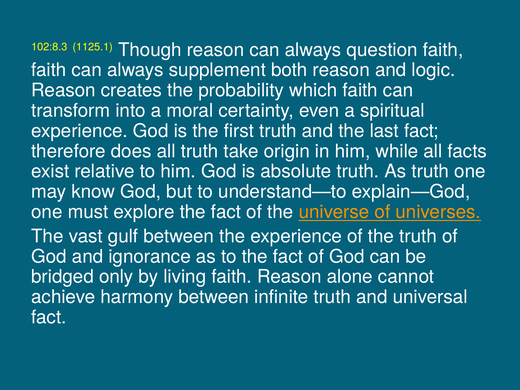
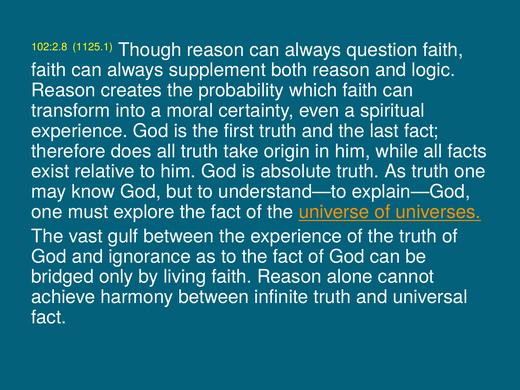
102:8.3: 102:8.3 -> 102:2.8 (49, 47)
